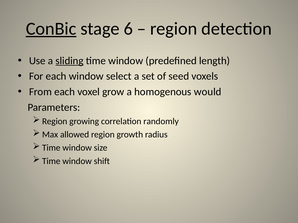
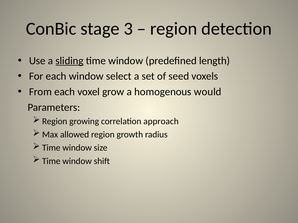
ConBic underline: present -> none (51, 29)
6: 6 -> 3 (128, 29)
randomly: randomly -> approach (161, 122)
